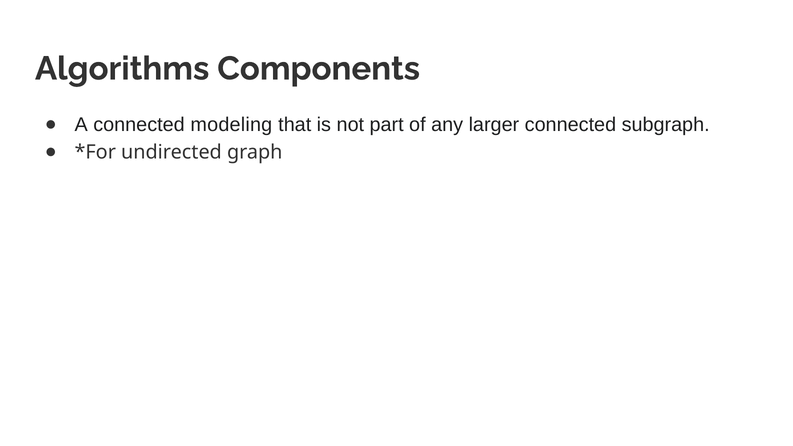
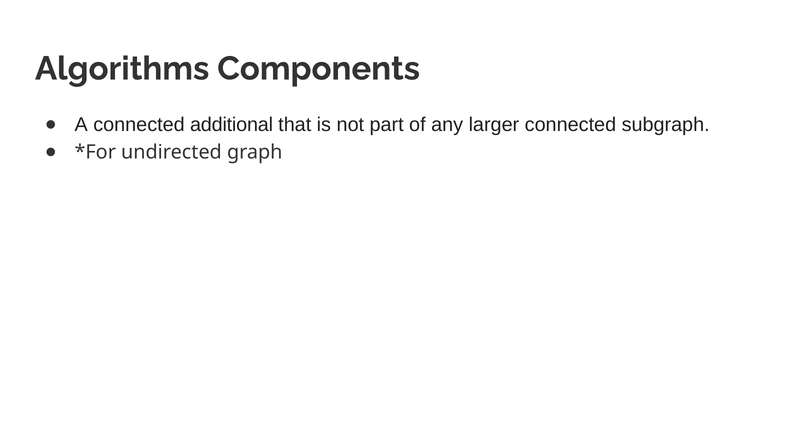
modeling: modeling -> additional (232, 125)
